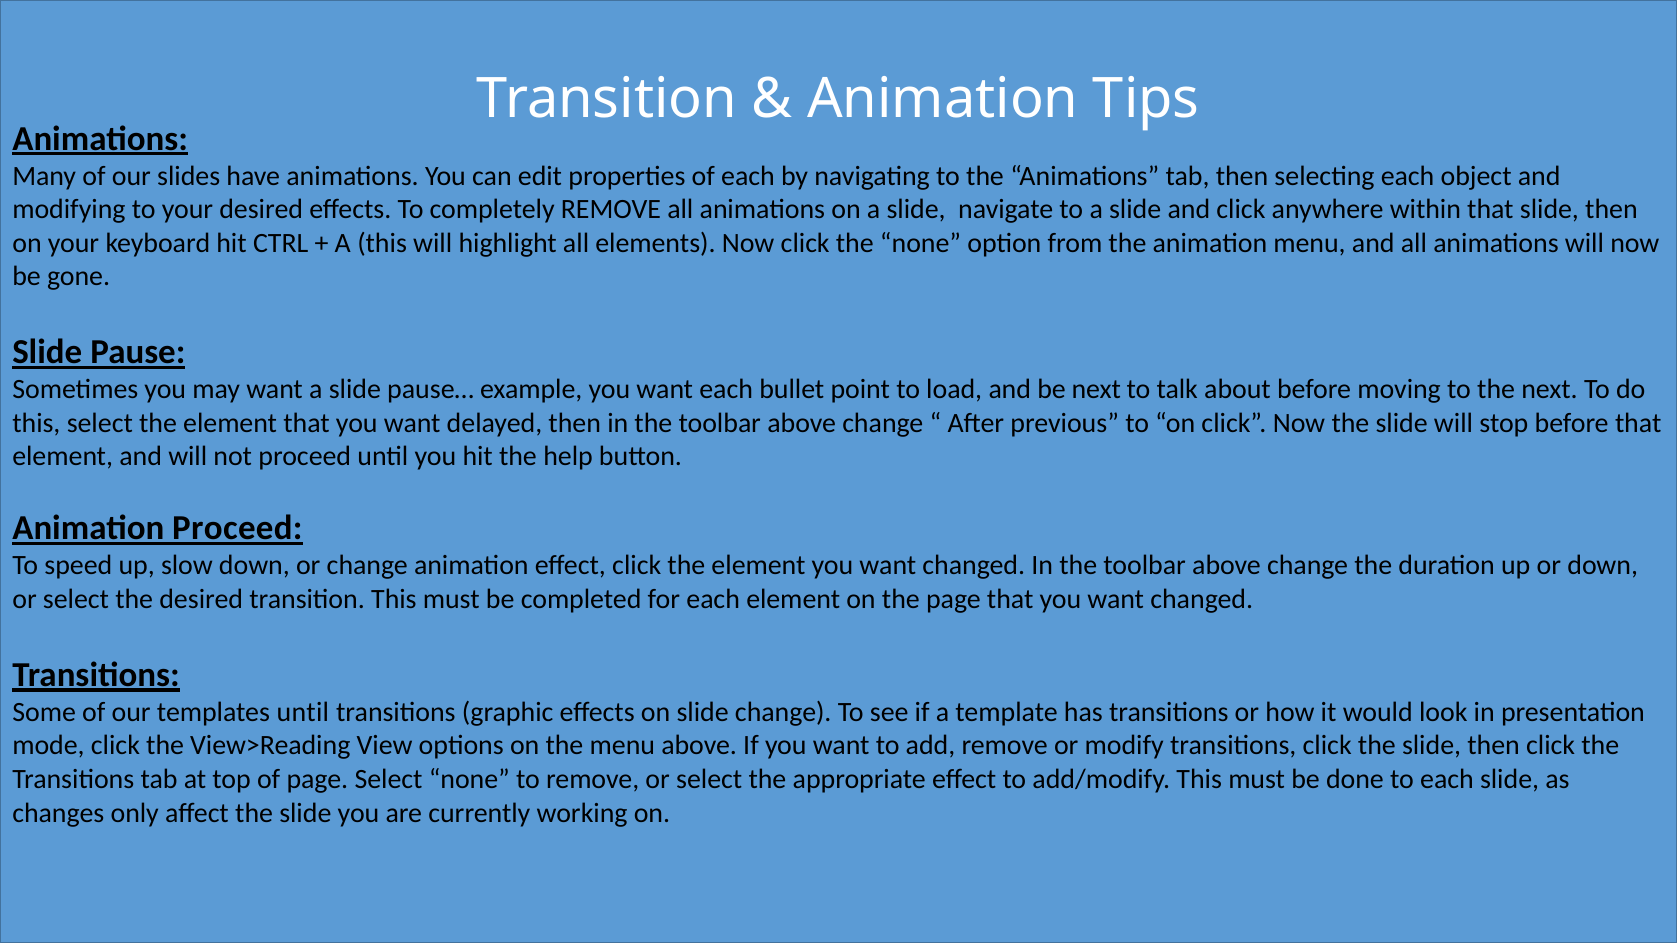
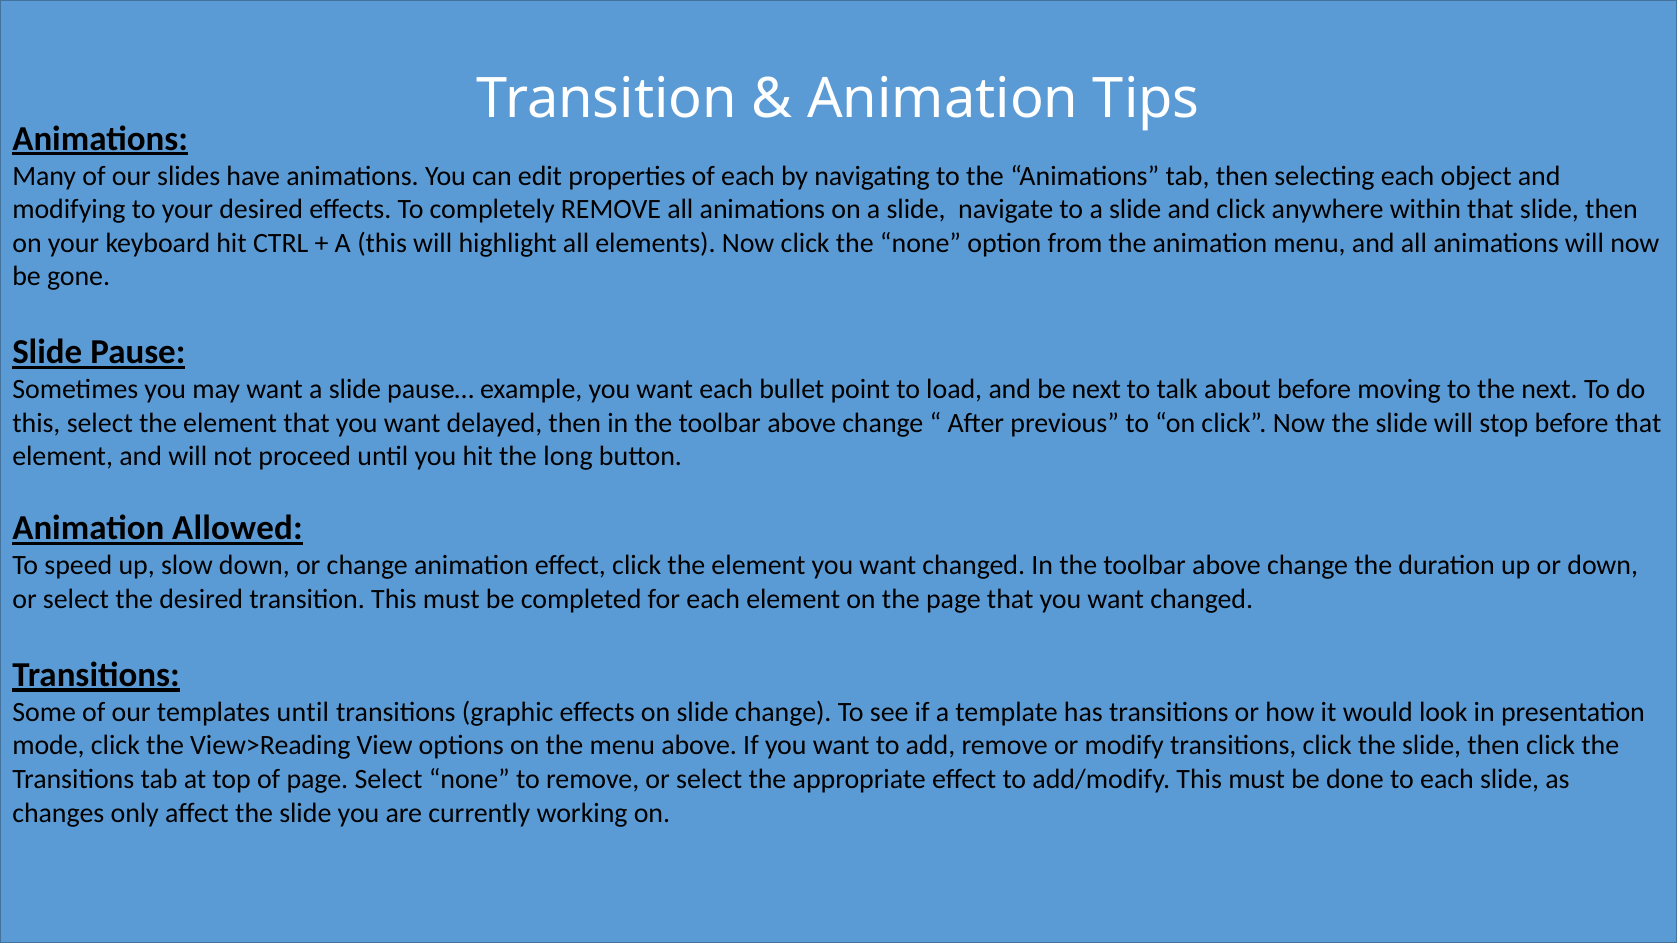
help: help -> long (568, 457)
Animation Proceed: Proceed -> Allowed (237, 529)
